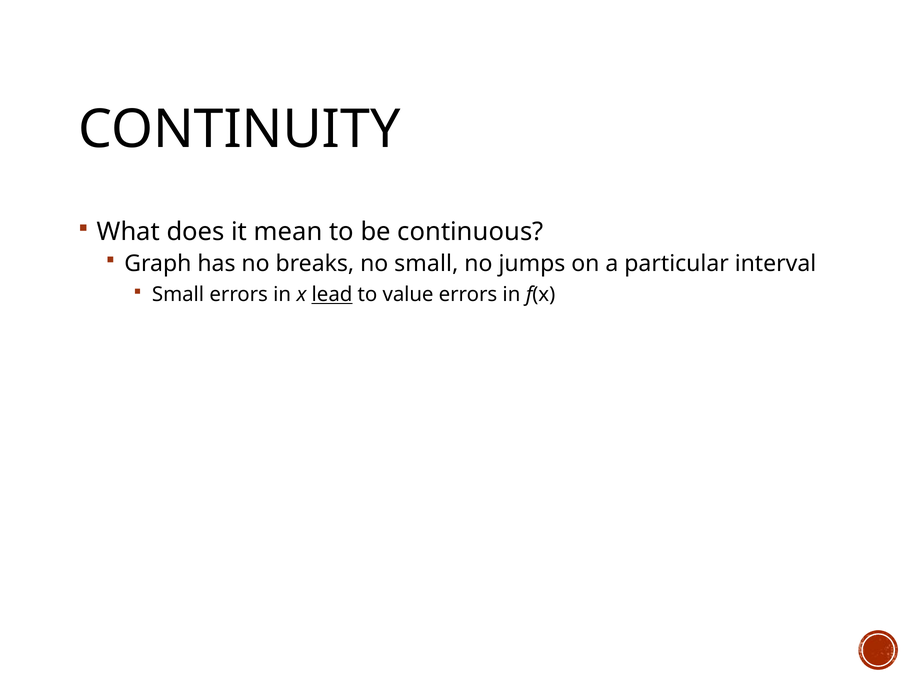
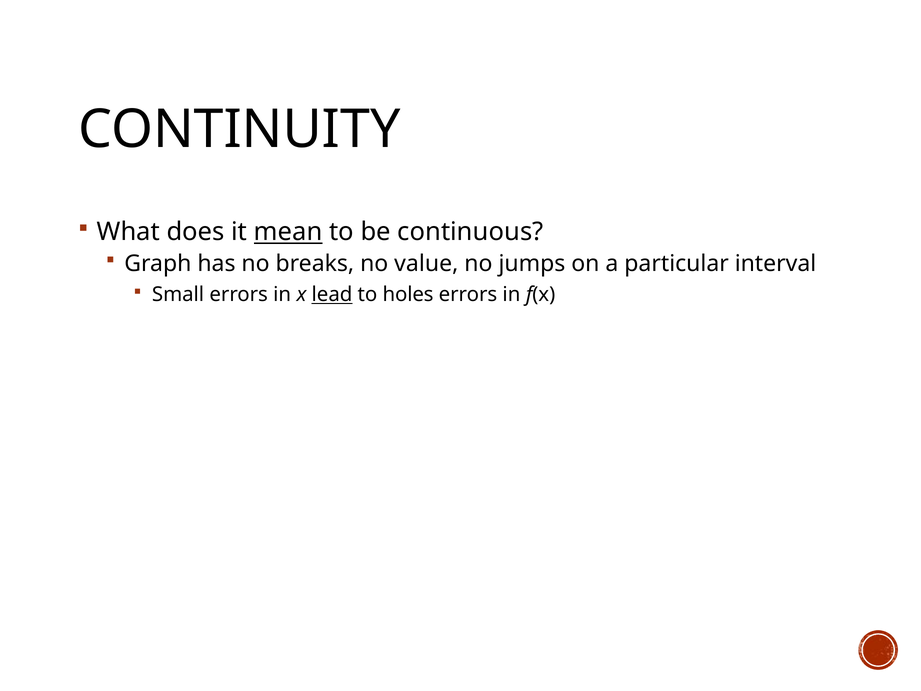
mean underline: none -> present (288, 232)
no small: small -> value (426, 263)
value: value -> holes (408, 294)
